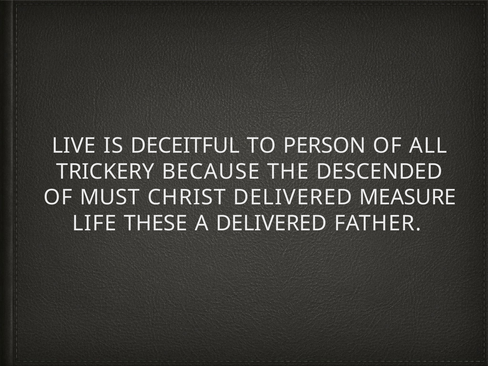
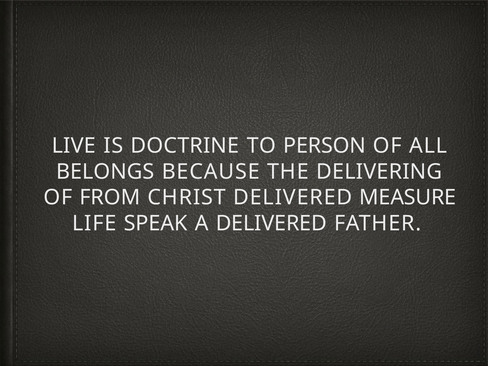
DECEITFUL: DECEITFUL -> DOCTRINE (185, 146)
TRICKERY: TRICKERY -> BELONGS (105, 172)
DESCENDED: DESCENDED -> DELIVERING (379, 172)
MUST: MUST -> FROM (110, 197)
THESE: THESE -> SPEAK (156, 223)
